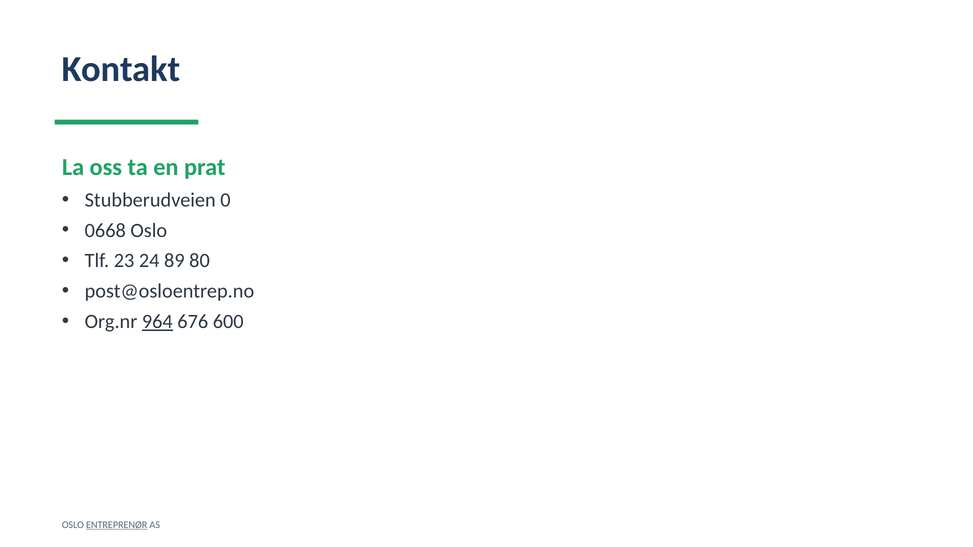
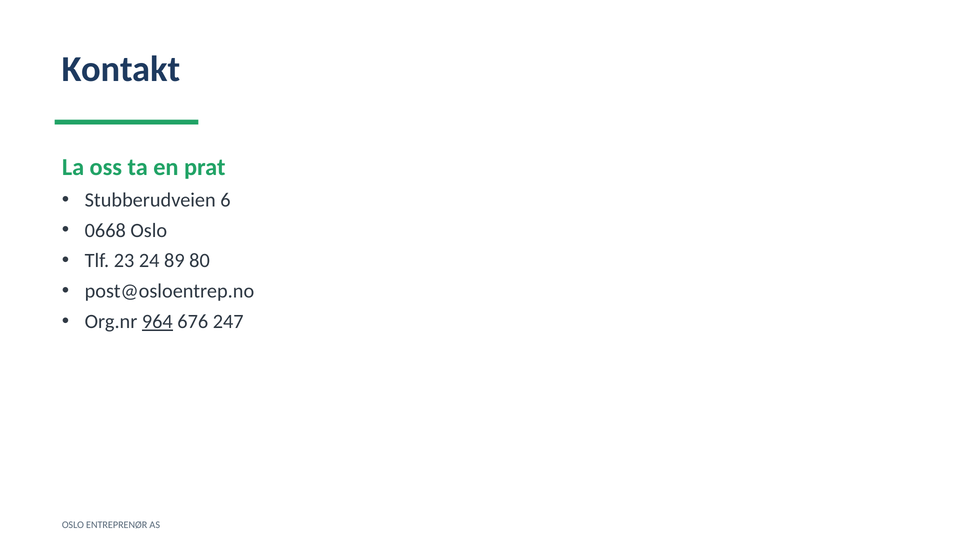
0: 0 -> 6 (225, 200)
600: 600 -> 247 (228, 322)
ENTREPRENØR underline: present -> none (117, 525)
